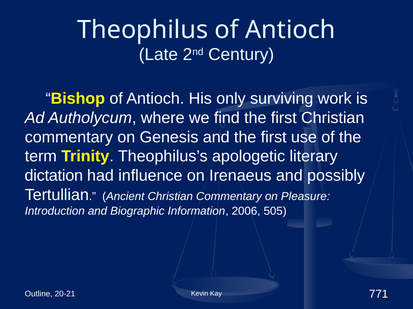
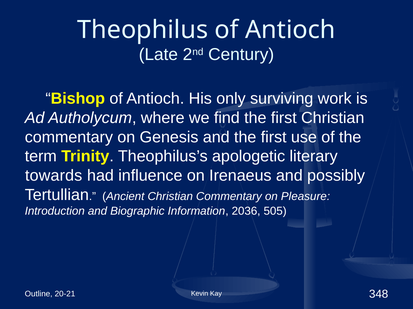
dictation: dictation -> towards (54, 176)
2006: 2006 -> 2036 (246, 212)
771: 771 -> 348 (379, 295)
